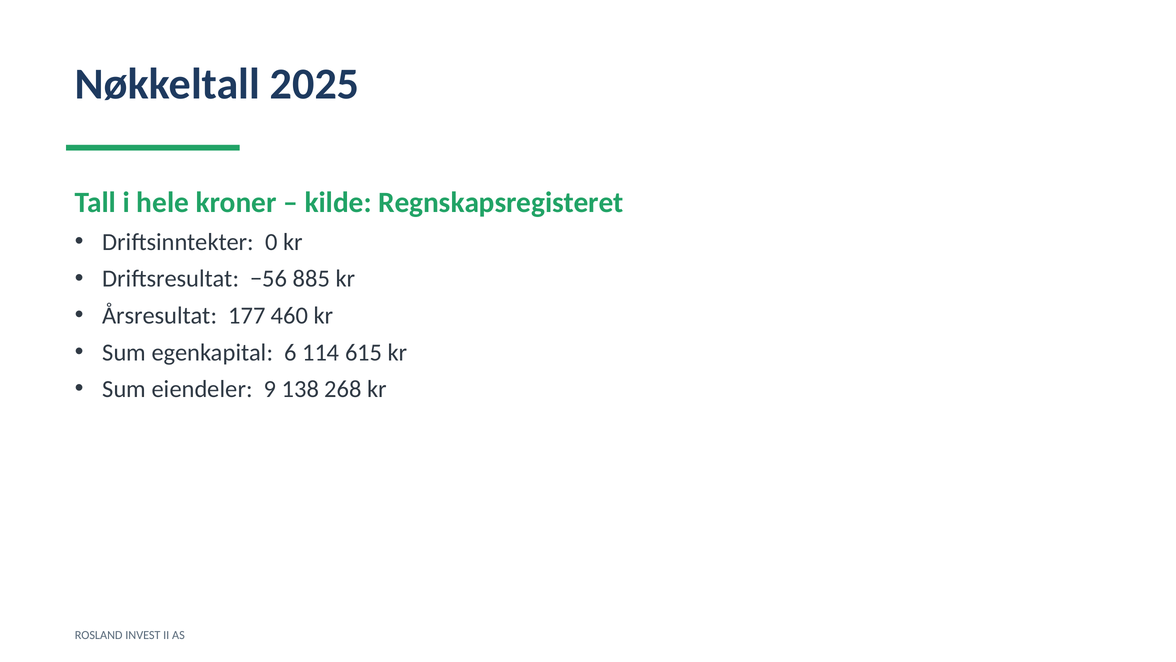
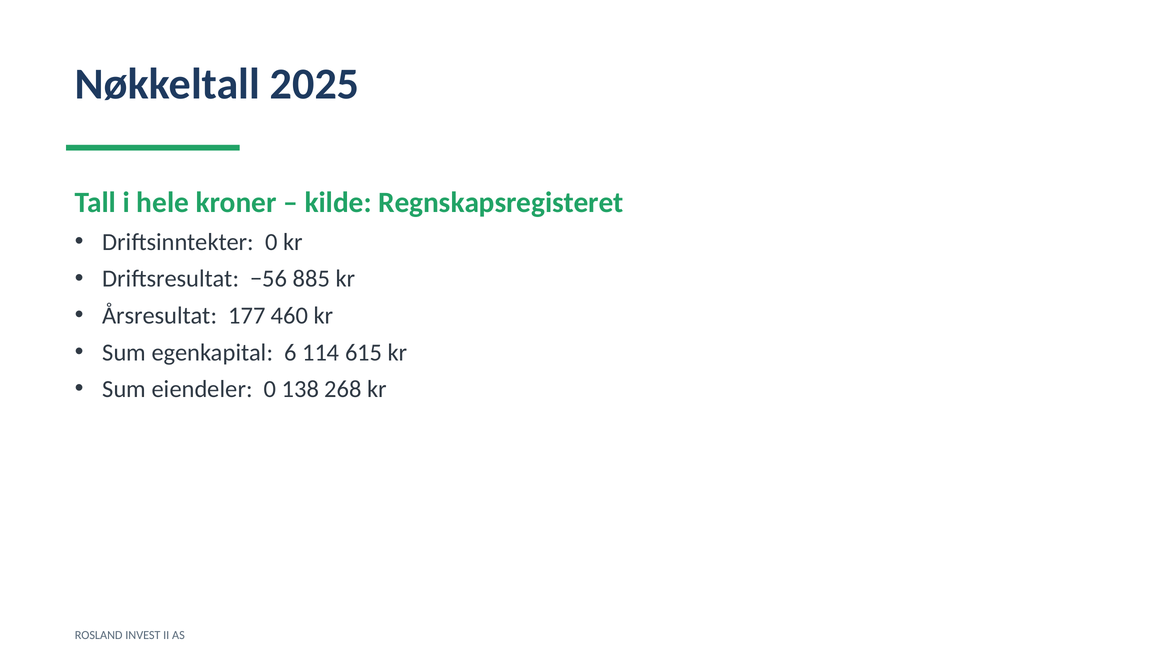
eiendeler 9: 9 -> 0 (270, 389)
